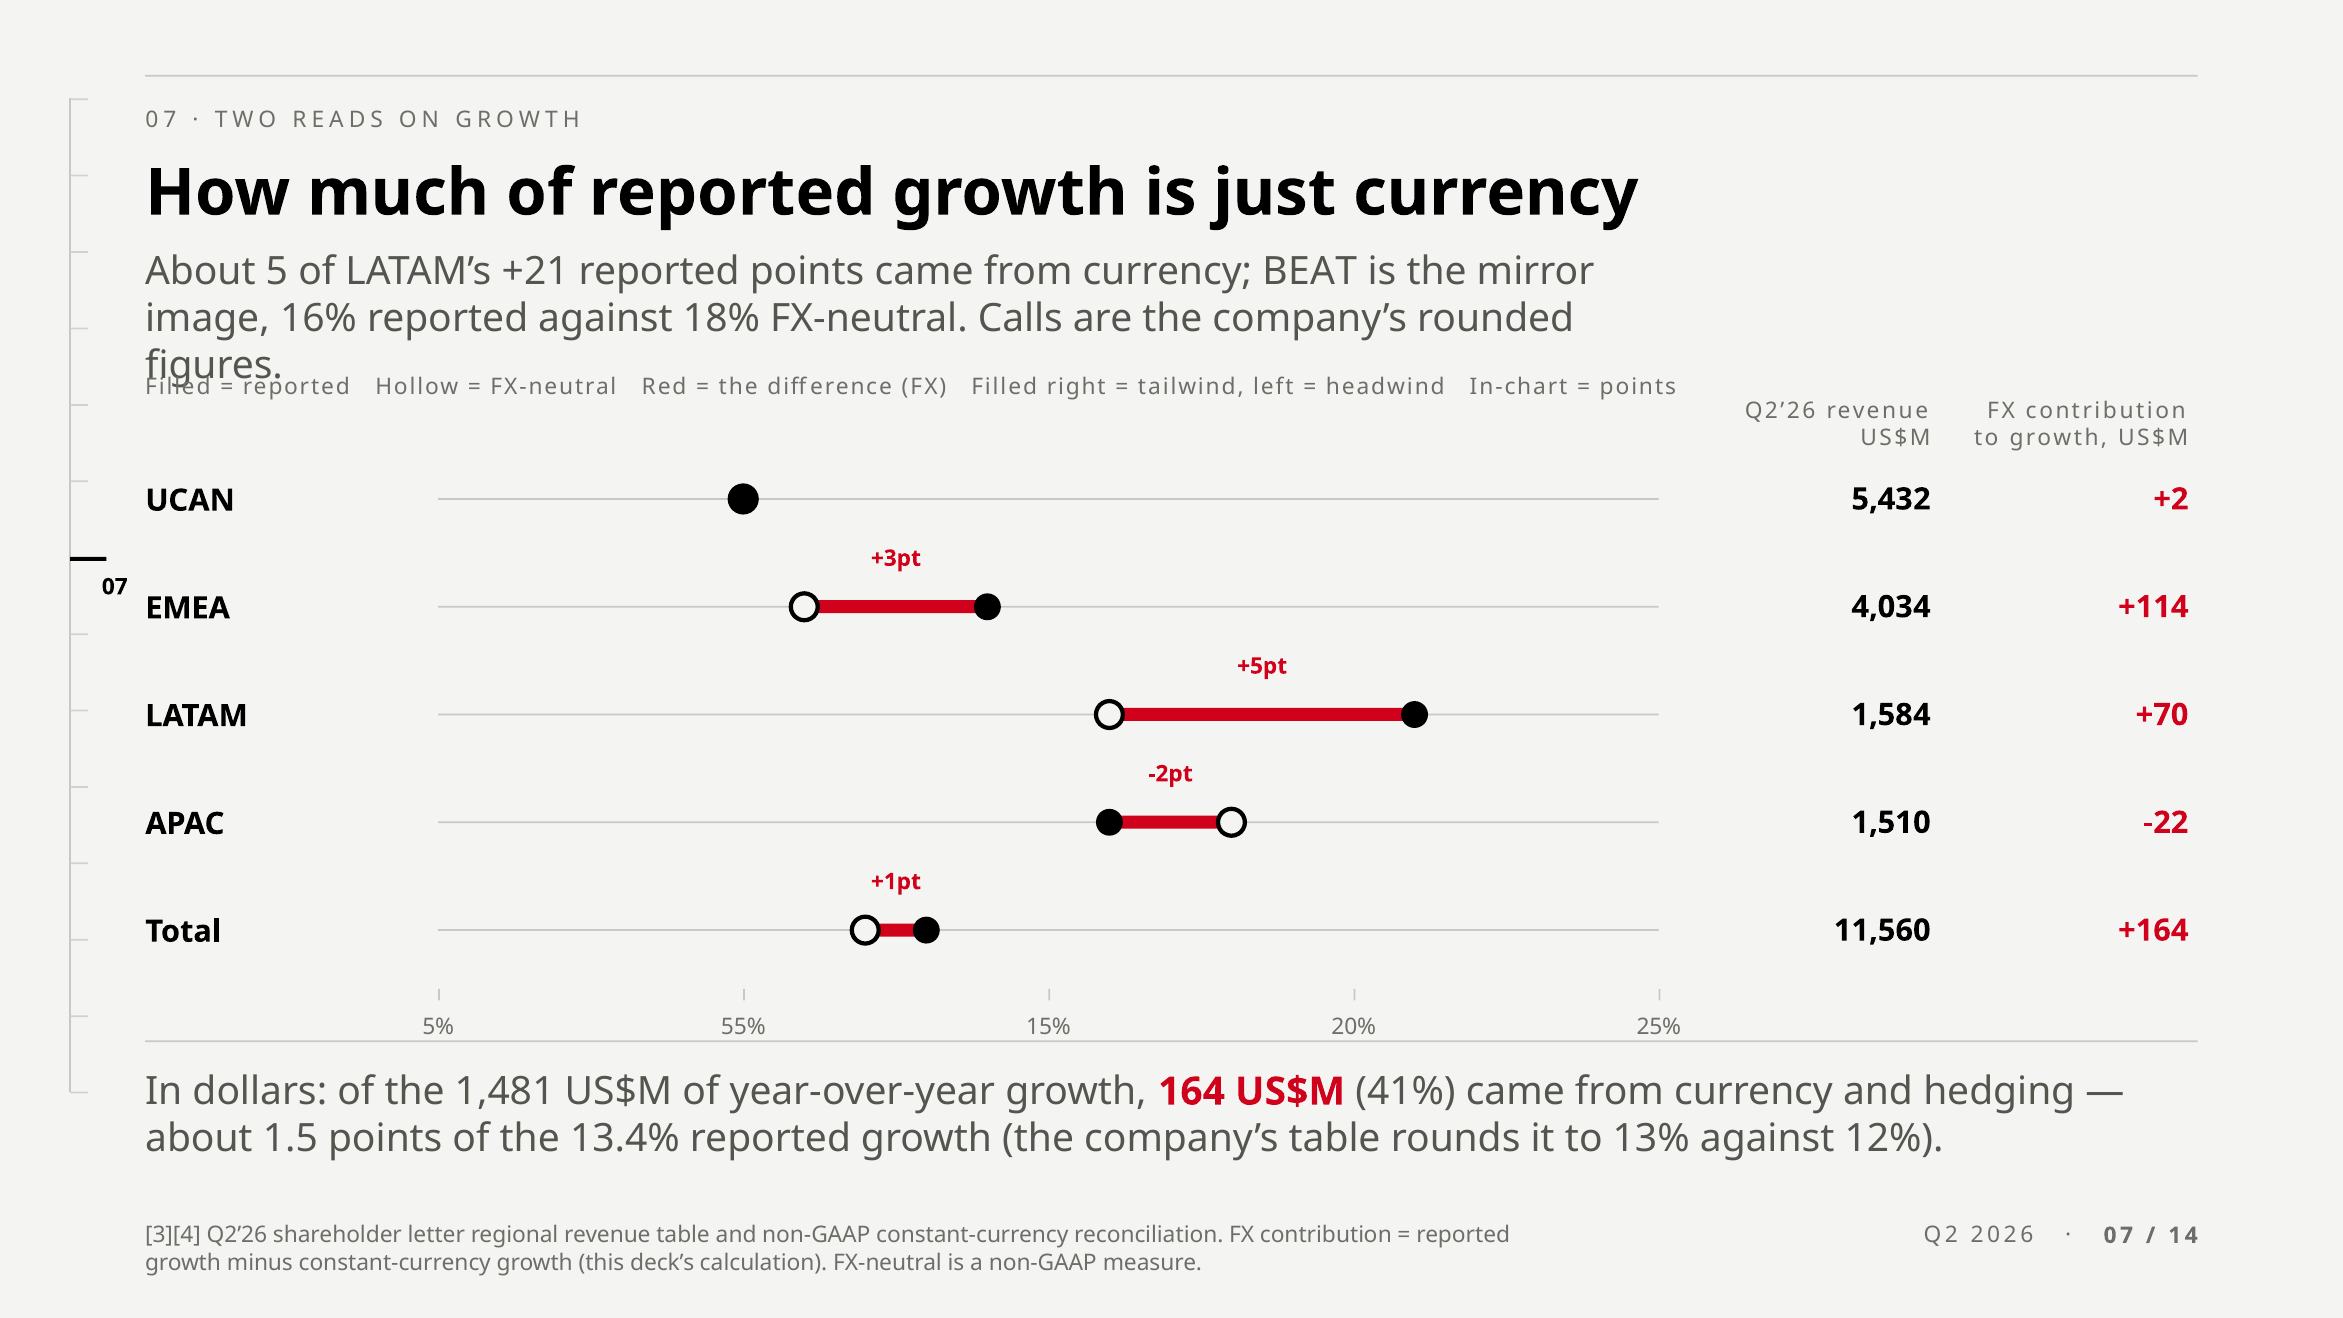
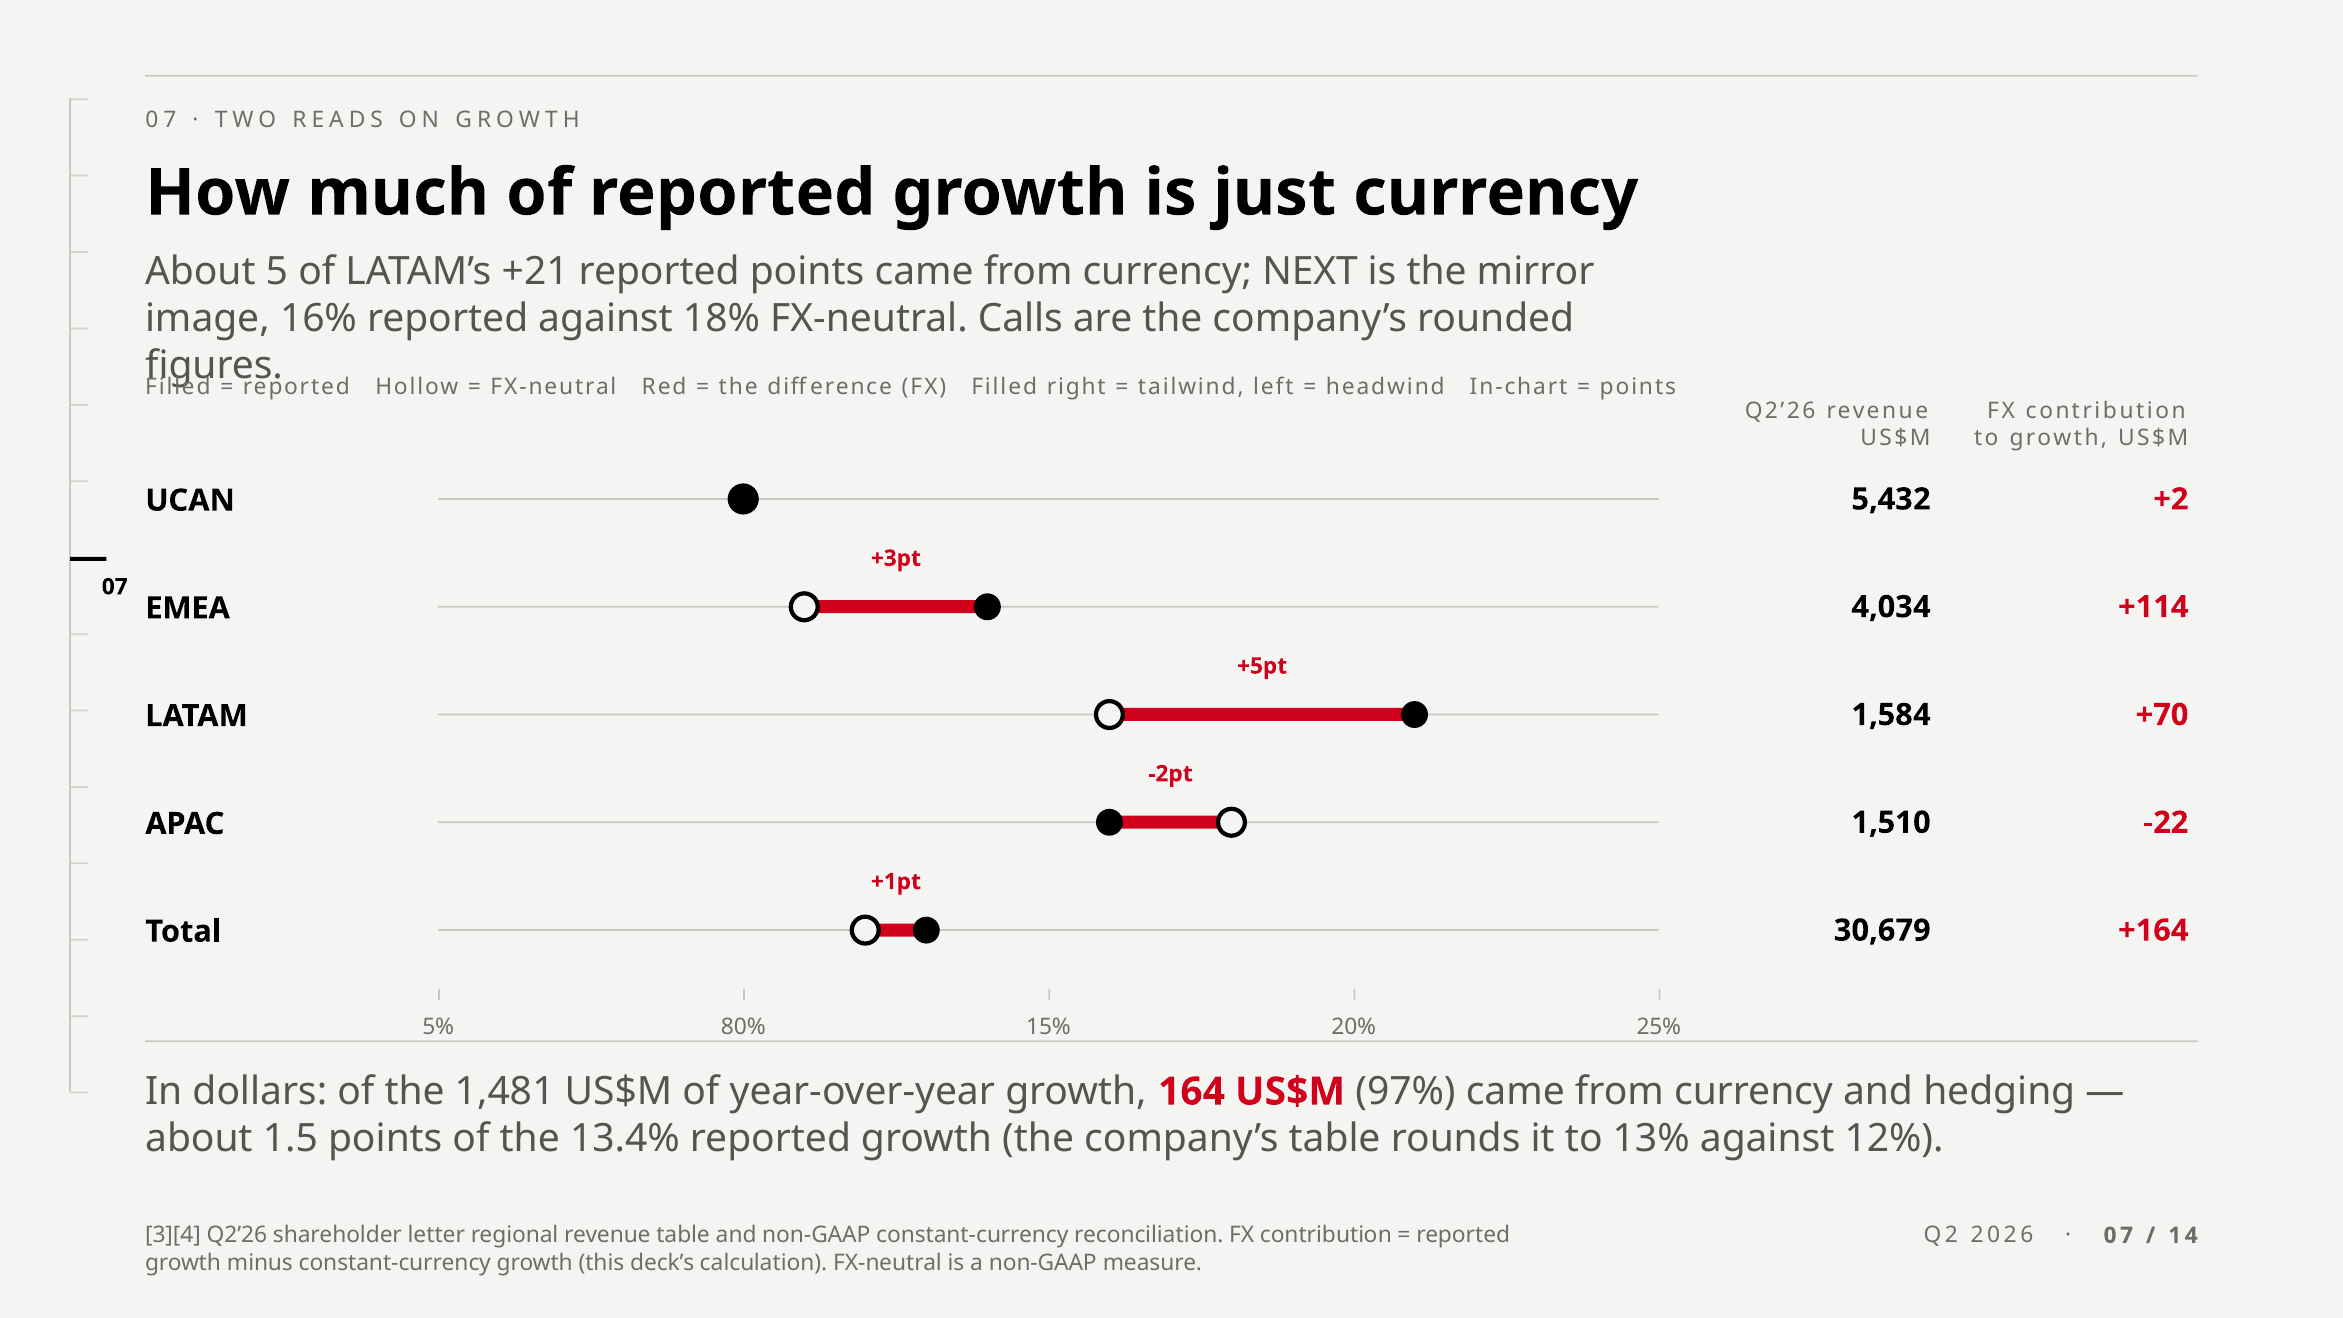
BEAT: BEAT -> NEXT (1310, 272)
11,560: 11,560 -> 30,679 (1882, 930)
55%: 55% -> 80% (743, 1027)
41%: 41% -> 97% (1406, 1092)
